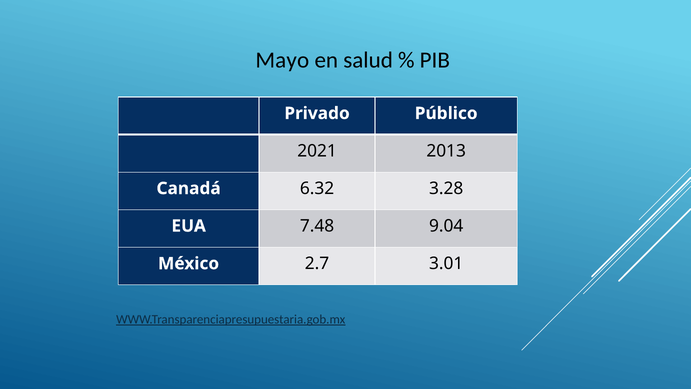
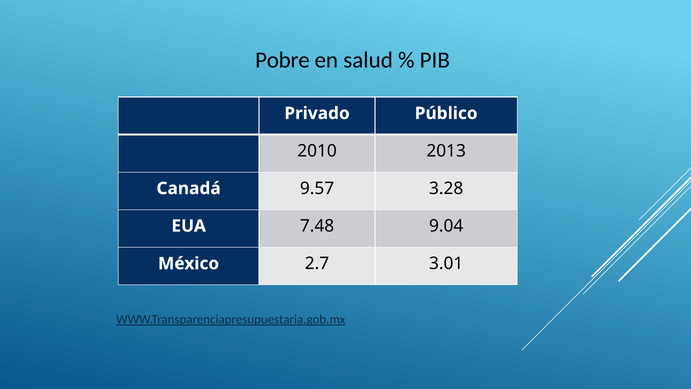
Mayo: Mayo -> Pobre (282, 60)
2021: 2021 -> 2010 (317, 151)
6.32: 6.32 -> 9.57 (317, 188)
